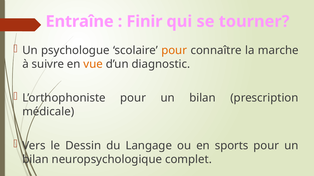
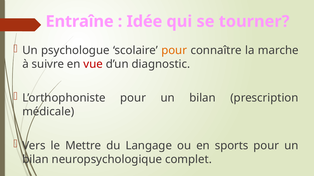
Finir: Finir -> Idée (144, 22)
vue colour: orange -> red (93, 64)
Dessin: Dessin -> Mettre (83, 146)
